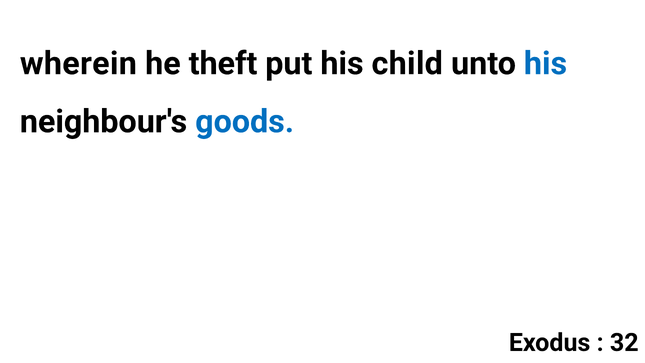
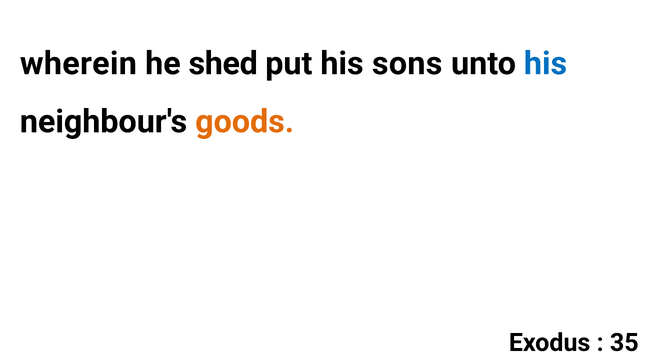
theft: theft -> shed (223, 64)
child: child -> sons (407, 64)
goods colour: blue -> orange (245, 122)
32: 32 -> 35 (624, 343)
